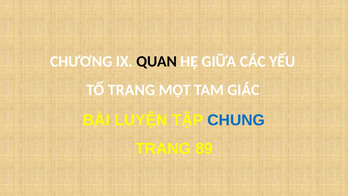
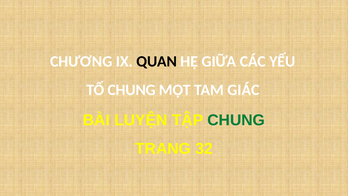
TỐ TRANG: TRANG -> CHUNG (132, 90)
CHUNG colour: blue -> green (236, 120)
89: 89 -> 32 (204, 148)
